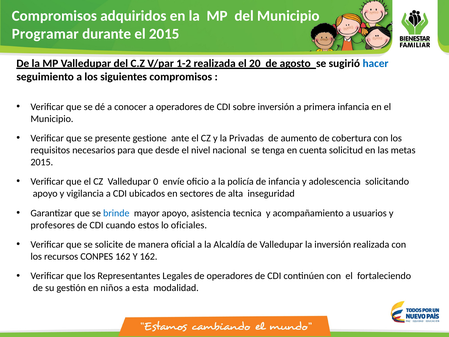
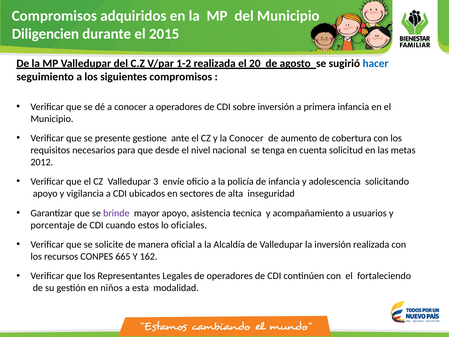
Programar: Programar -> Diligencien (45, 34)
la Privadas: Privadas -> Conocer (246, 138)
2015: 2015 -> 2012 (42, 162)
0: 0 -> 3 (156, 181)
brinde colour: blue -> purple (116, 213)
profesores: profesores -> porcentaje (53, 225)
CONPES 162: 162 -> 665 (123, 256)
